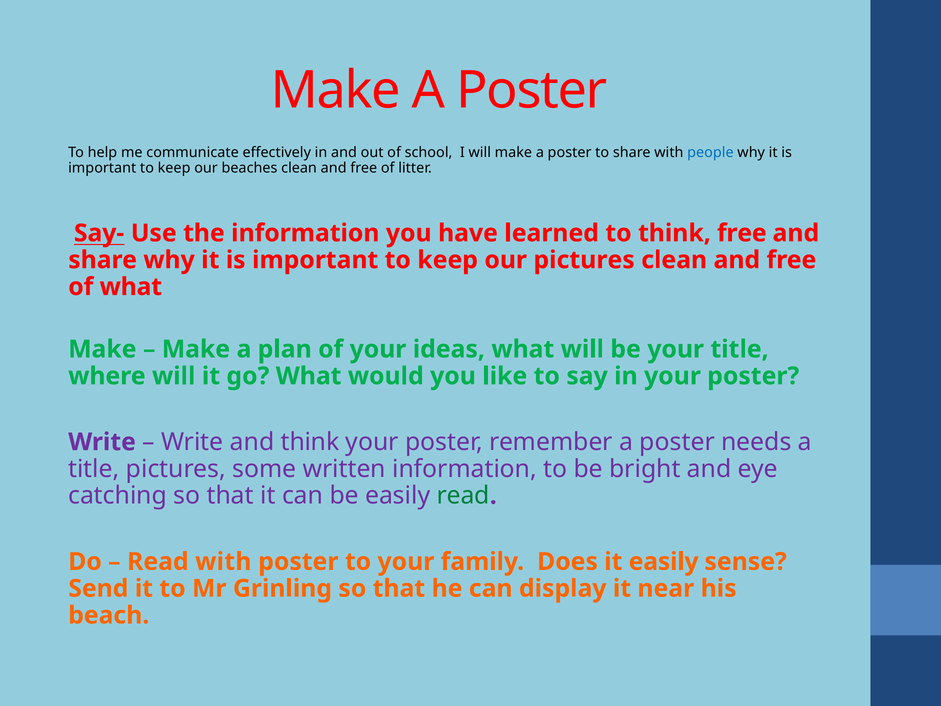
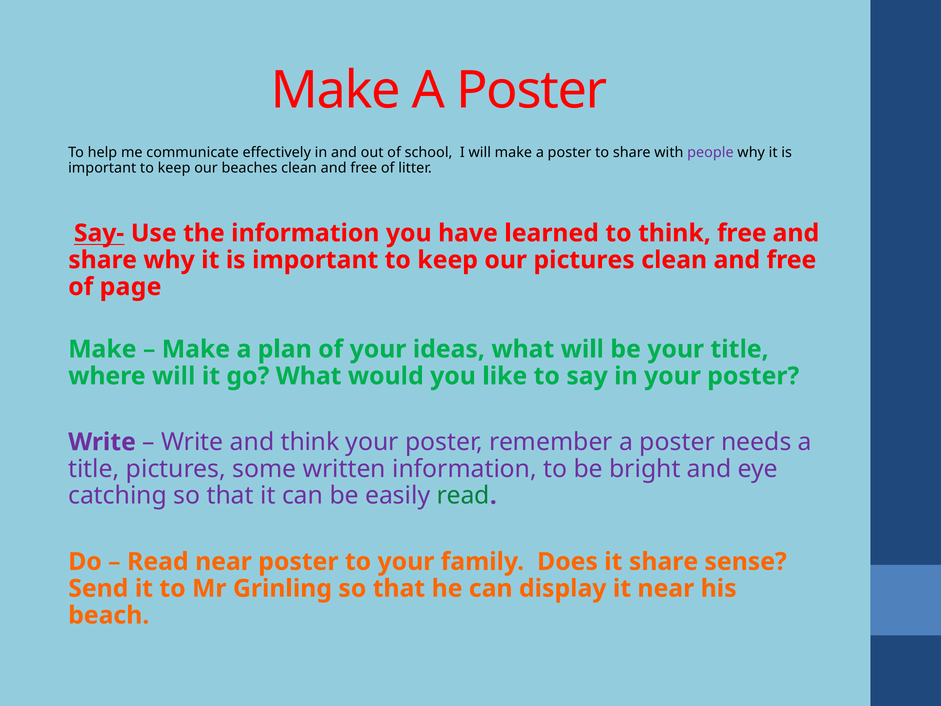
people colour: blue -> purple (710, 152)
of what: what -> page (131, 287)
Read with: with -> near (223, 561)
it easily: easily -> share (664, 561)
